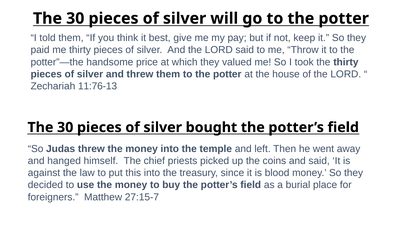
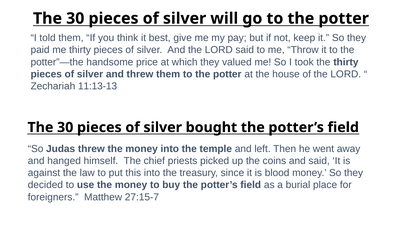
11:76-13: 11:76-13 -> 11:13-13 (98, 86)
